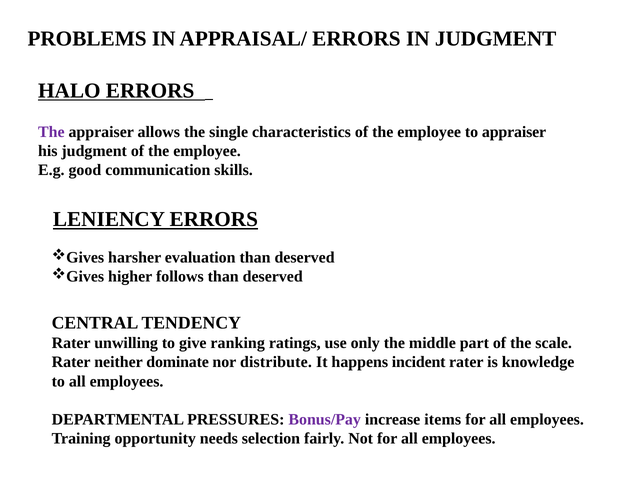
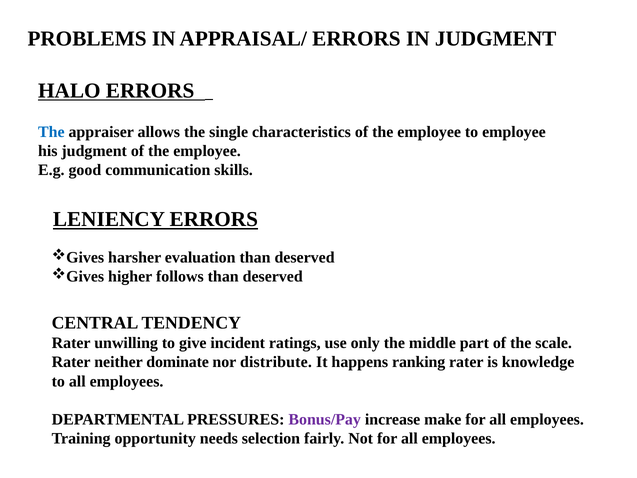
The colour: purple -> blue (51, 132)
to appraiser: appraiser -> employee (514, 132)
ranking: ranking -> incident (238, 343)
incident: incident -> ranking (419, 362)
items: items -> make (443, 419)
